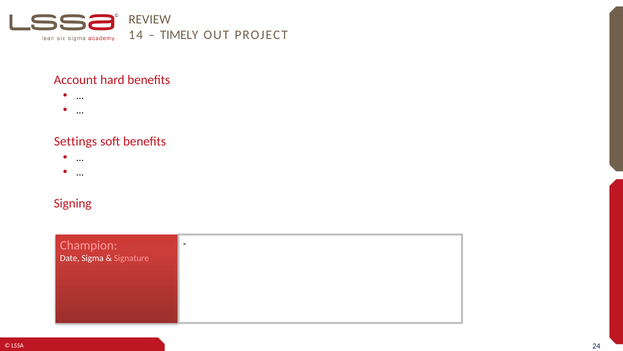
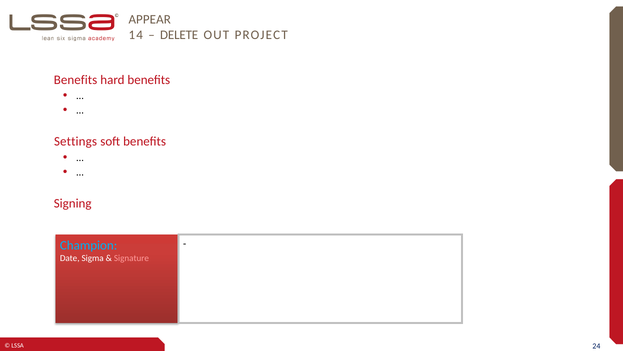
REVIEW: REVIEW -> APPEAR (150, 19)
TIMELY: TIMELY -> DELETE (179, 35)
Account: Account -> Benefits (76, 80)
Champion colour: pink -> light blue (89, 245)
